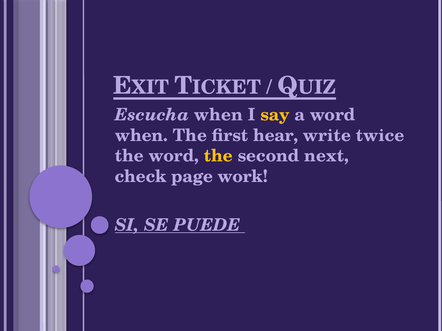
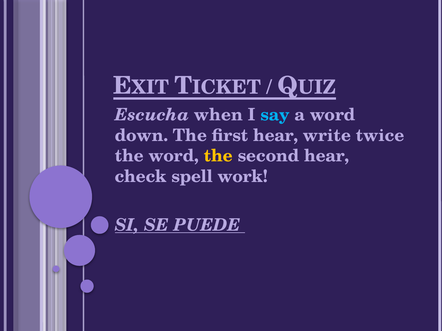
say colour: yellow -> light blue (275, 115)
when: when -> down (142, 136)
second next: next -> hear (327, 156)
page: page -> spell (192, 177)
